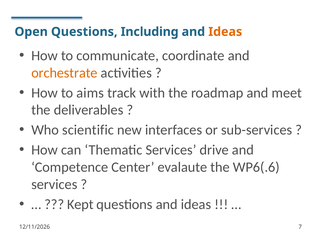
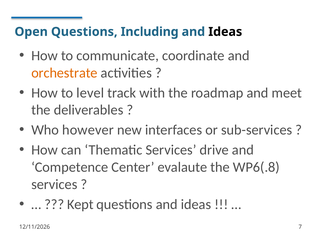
Ideas colour: orange -> black (225, 32)
aims: aims -> level (90, 93)
scientific: scientific -> however (88, 130)
WP6(.6: WP6(.6 -> WP6(.8 (256, 167)
